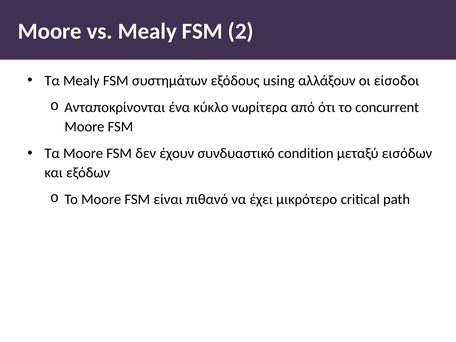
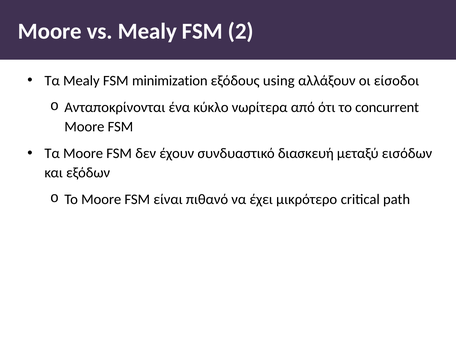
συστημάτων: συστημάτων -> minimization (170, 81)
condition: condition -> διασκευή (306, 153)
